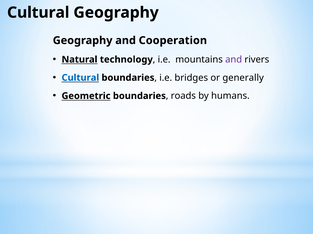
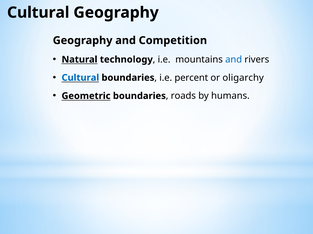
Cooperation: Cooperation -> Competition (173, 41)
and colour: purple -> blue (234, 60)
bridges: bridges -> percent (191, 78)
generally: generally -> oligarchy (243, 78)
